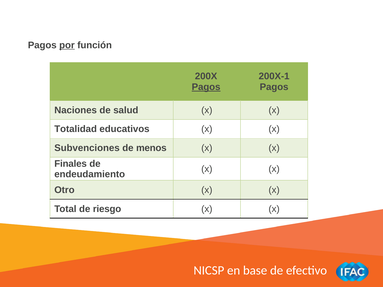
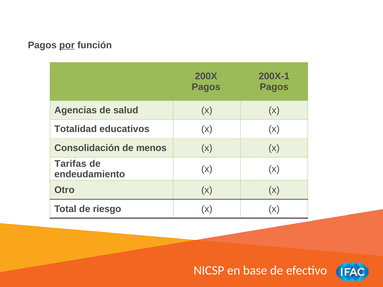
Pagos underline: present -> none (206, 87)
Naciones: Naciones -> Agencias (76, 110)
Subvenciones: Subvenciones -> Consolidación (87, 148)
Finales: Finales -> Tarifas (70, 164)
